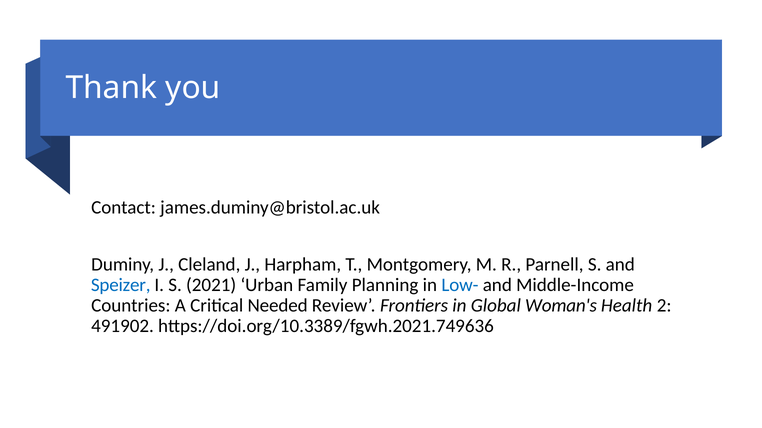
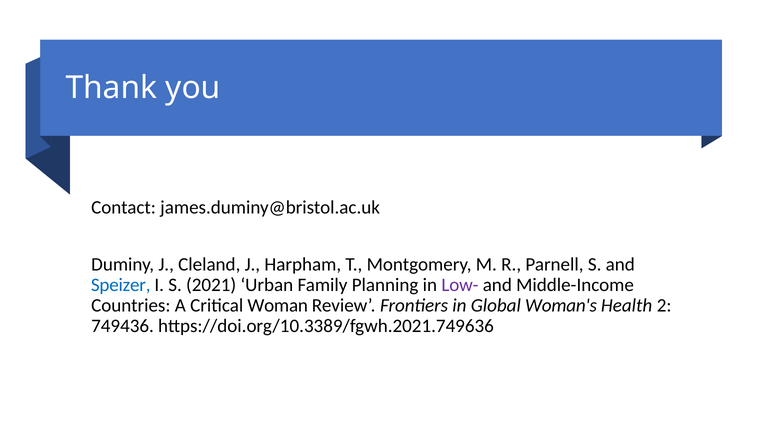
Low- colour: blue -> purple (460, 285)
Needed: Needed -> Woman (278, 306)
491902: 491902 -> 749436 (123, 326)
